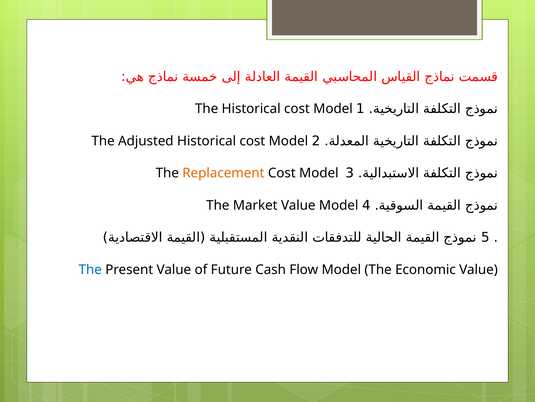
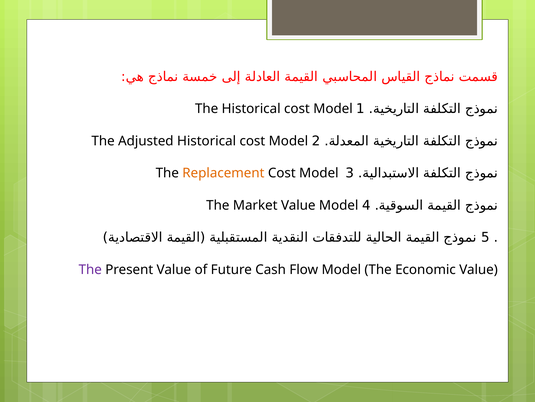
The colour: blue -> purple (90, 269)
